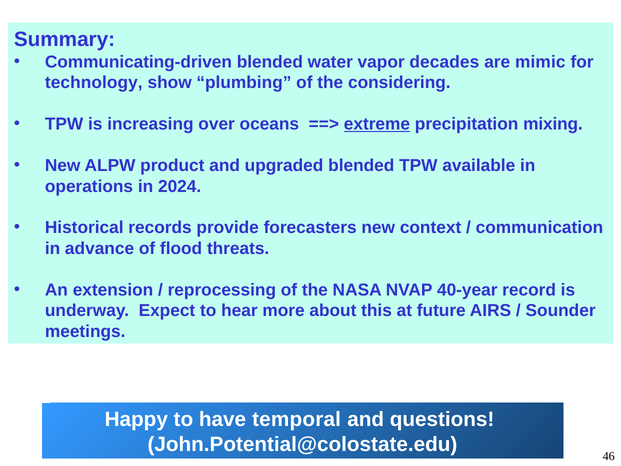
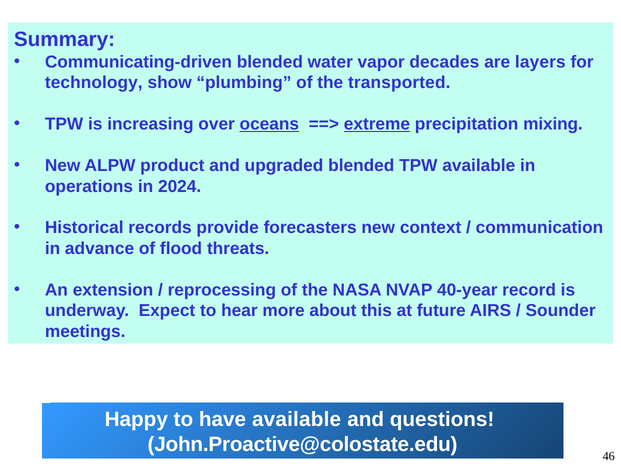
mimic: mimic -> layers (540, 62)
considering: considering -> transported (399, 83)
oceans underline: none -> present (269, 124)
have temporal: temporal -> available (297, 419)
John.Potential@colostate.edu: John.Potential@colostate.edu -> John.Proactive@colostate.edu (303, 444)
